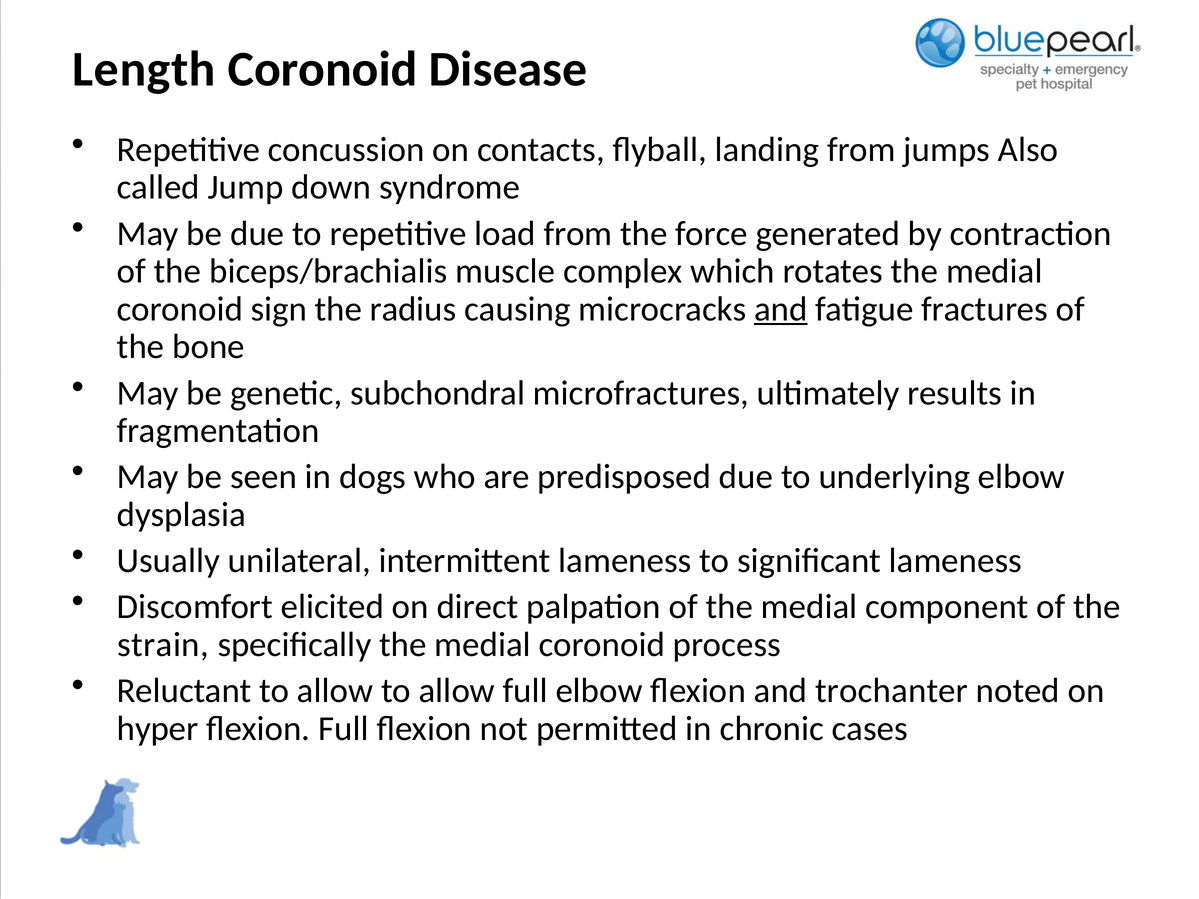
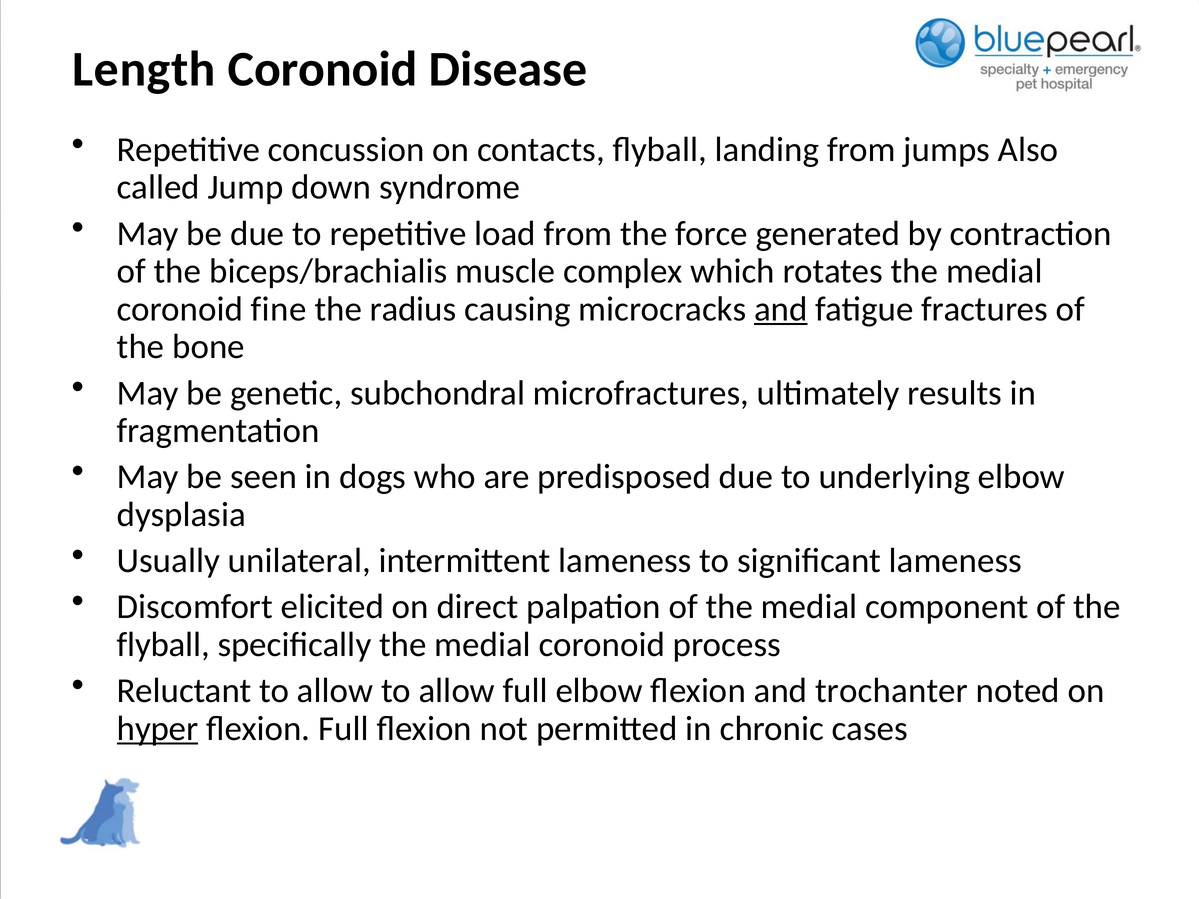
sign: sign -> fine (279, 309)
strain: strain -> flyball (163, 645)
hyper underline: none -> present (158, 729)
